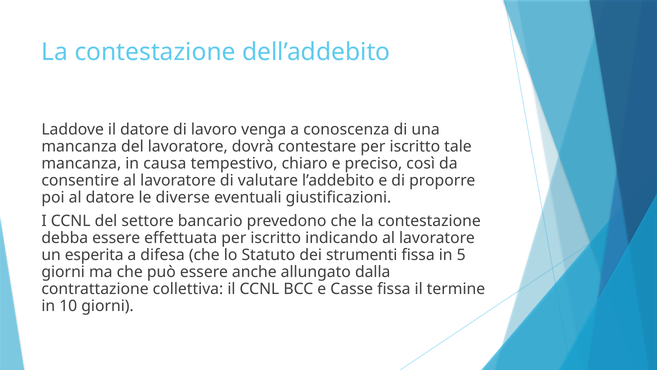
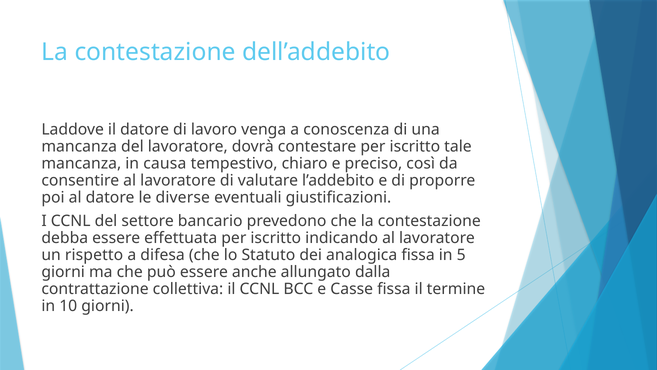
esperita: esperita -> rispetto (94, 255)
strumenti: strumenti -> analogica (362, 255)
